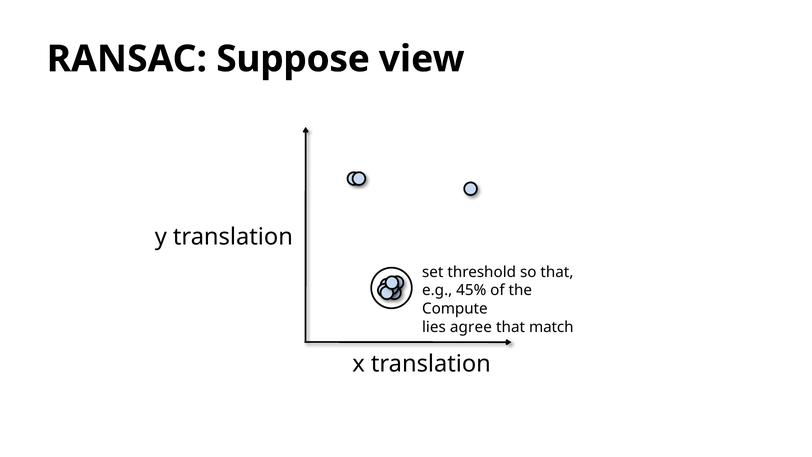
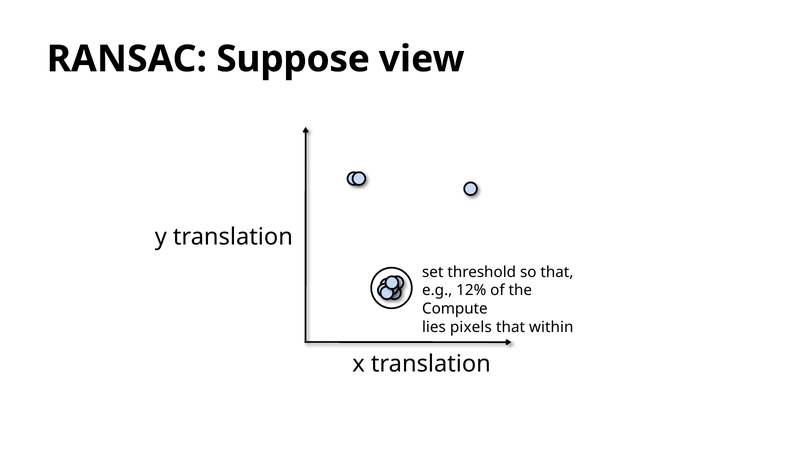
45%: 45% -> 12% (471, 290)
agree: agree -> pixels (471, 327)
match: match -> within (551, 327)
